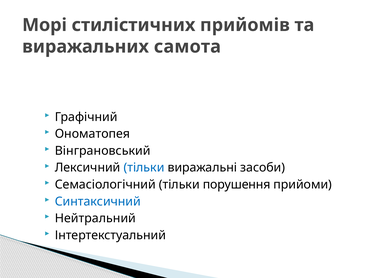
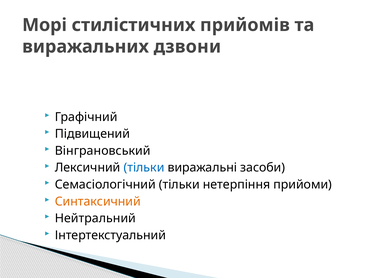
самота: самота -> дзвони (187, 47)
Ономатопея: Ономатопея -> Підвищений (92, 134)
порушення: порушення -> нетерпіння (237, 184)
Синтаксичний colour: blue -> orange (98, 201)
